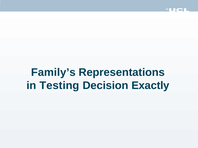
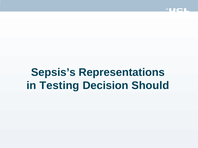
Family’s: Family’s -> Sepsis’s (53, 73)
Exactly: Exactly -> Should (150, 86)
